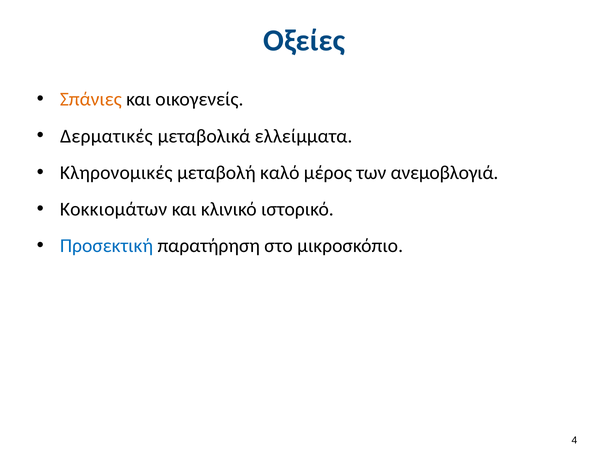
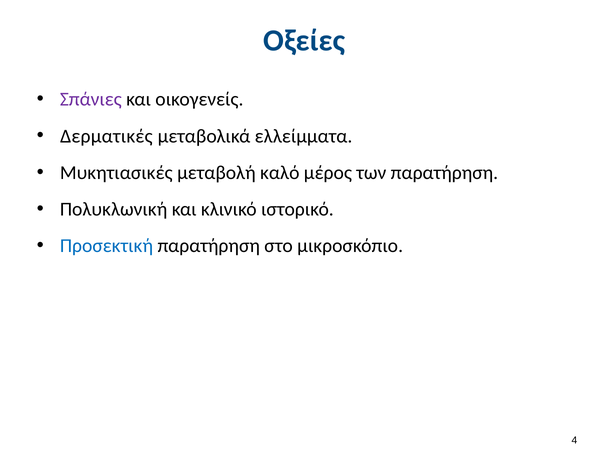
Σπάνιες colour: orange -> purple (91, 99)
Κληρονομικές: Κληρονομικές -> Μυκητιασικές (116, 172)
των ανεμοβλογιά: ανεμοβλογιά -> παρατήρηση (444, 172)
Κοκκιομάτων: Κοκκιομάτων -> Πολυκλωνική (114, 209)
